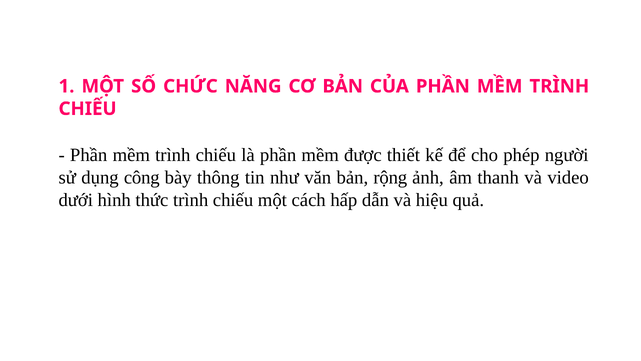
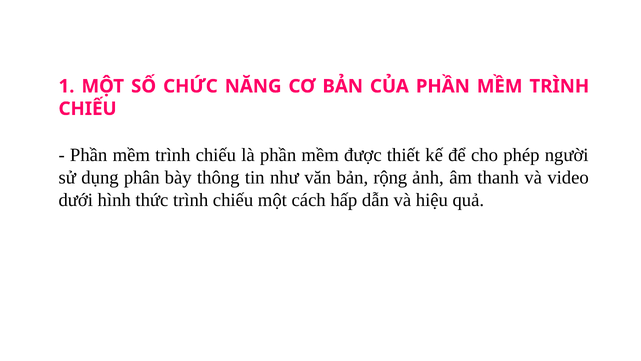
công: công -> phân (142, 178)
